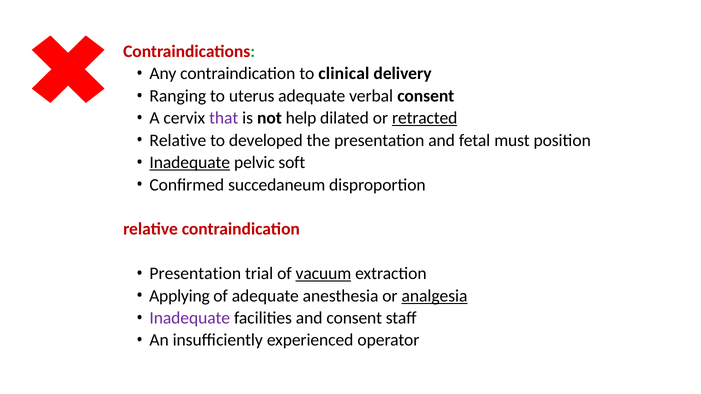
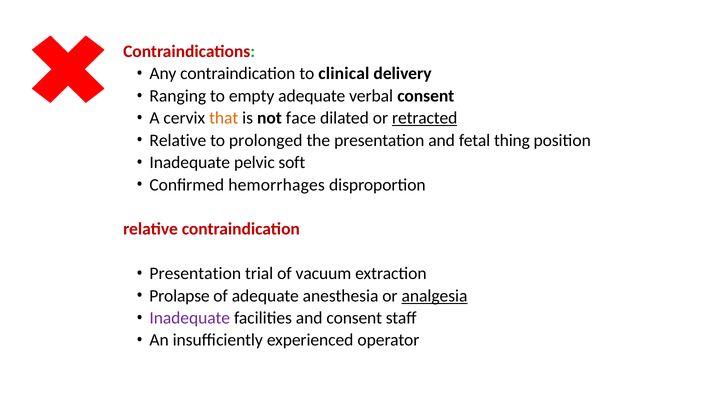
uterus: uterus -> empty (252, 96)
that colour: purple -> orange (224, 118)
help: help -> face (301, 118)
developed: developed -> prolonged (266, 140)
must: must -> thing (512, 140)
Inadequate underline: present -> none (190, 163)
succedaneum: succedaneum -> hemorrhages (277, 185)
vacuum underline: present -> none (323, 274)
Applying: Applying -> Prolapse (179, 296)
